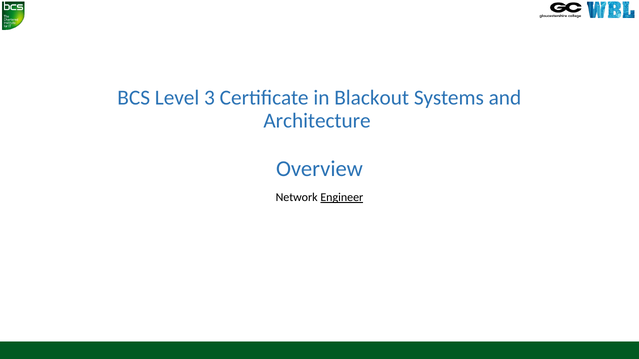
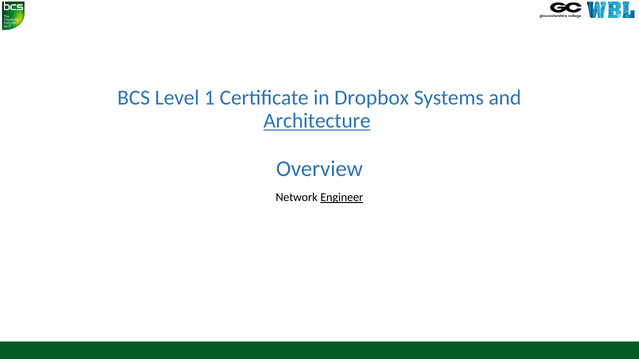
3: 3 -> 1 (209, 98)
Blackout: Blackout -> Dropbox (372, 98)
Architecture underline: none -> present (317, 121)
